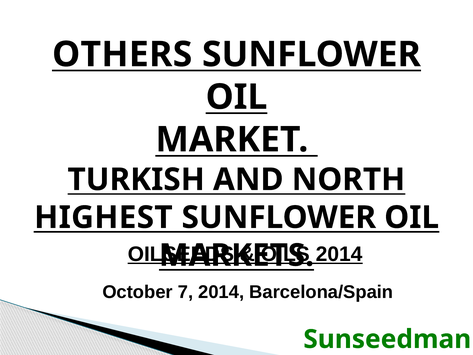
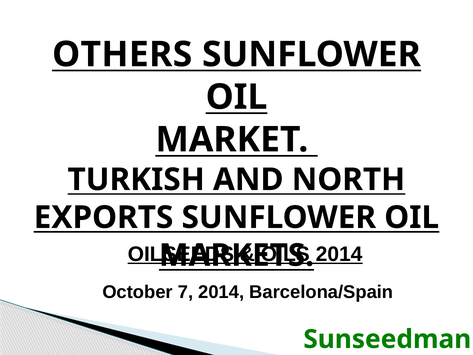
HIGHEST: HIGHEST -> EXPORTS (104, 217)
